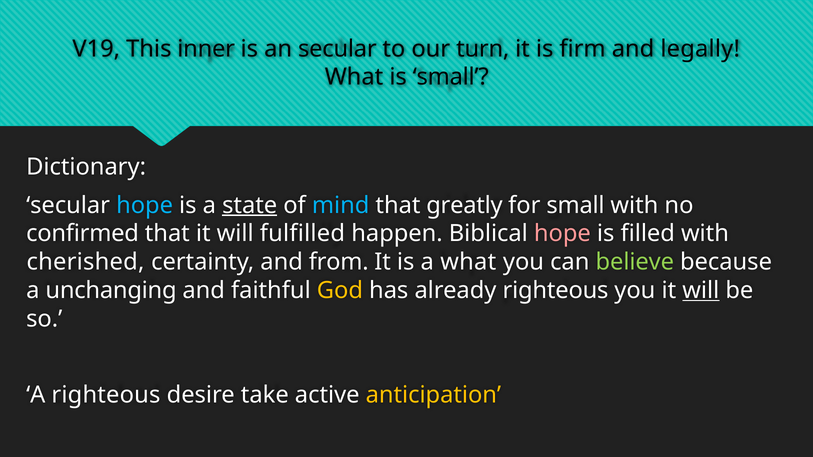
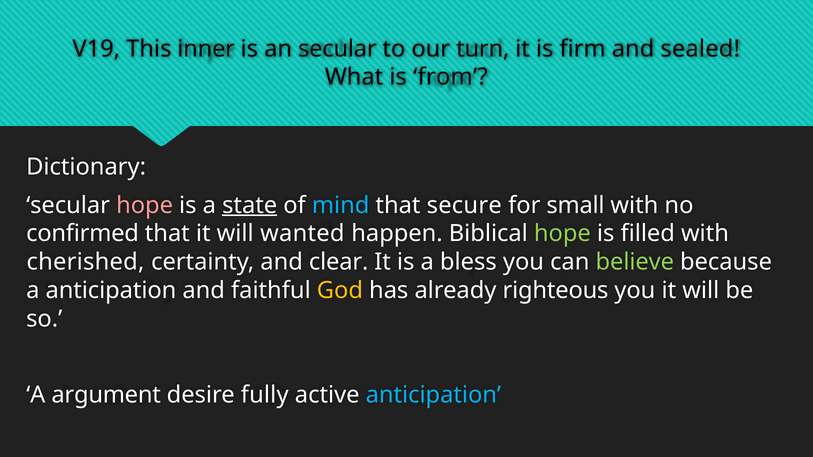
legally: legally -> sealed (700, 49)
is small: small -> from (450, 77)
hope colour: light blue -> pink (145, 205)
greatly: greatly -> secure (464, 205)
fulfilled: fulfilled -> wanted (302, 234)
hope colour: pink -> light green (562, 234)
from: from -> clear (339, 262)
a what: what -> bless (468, 262)
a unchanging: unchanging -> anticipation (111, 291)
will underline: present -> none (701, 291)
A righteous: righteous -> argument (106, 395)
take: take -> fully (265, 395)
anticipation colour: yellow -> light blue (433, 395)
